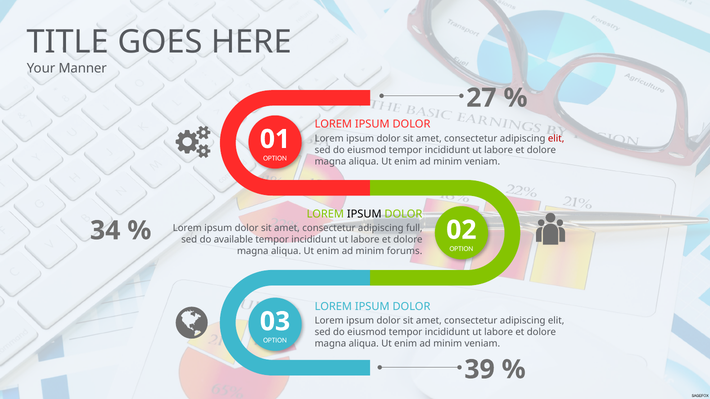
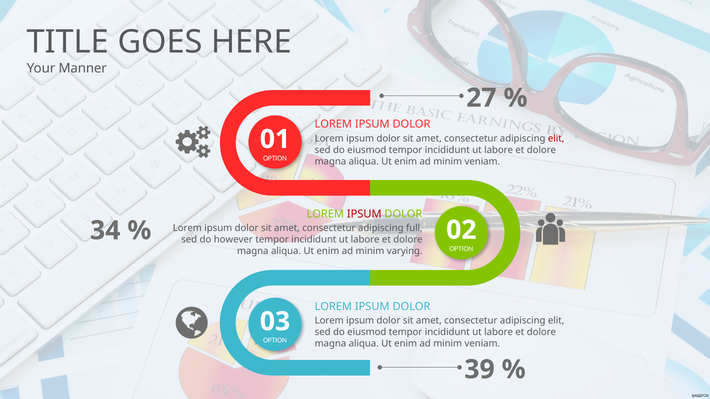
IPSUM colour: black -> red (364, 214)
available: available -> however (233, 240)
forums: forums -> varying (405, 251)
